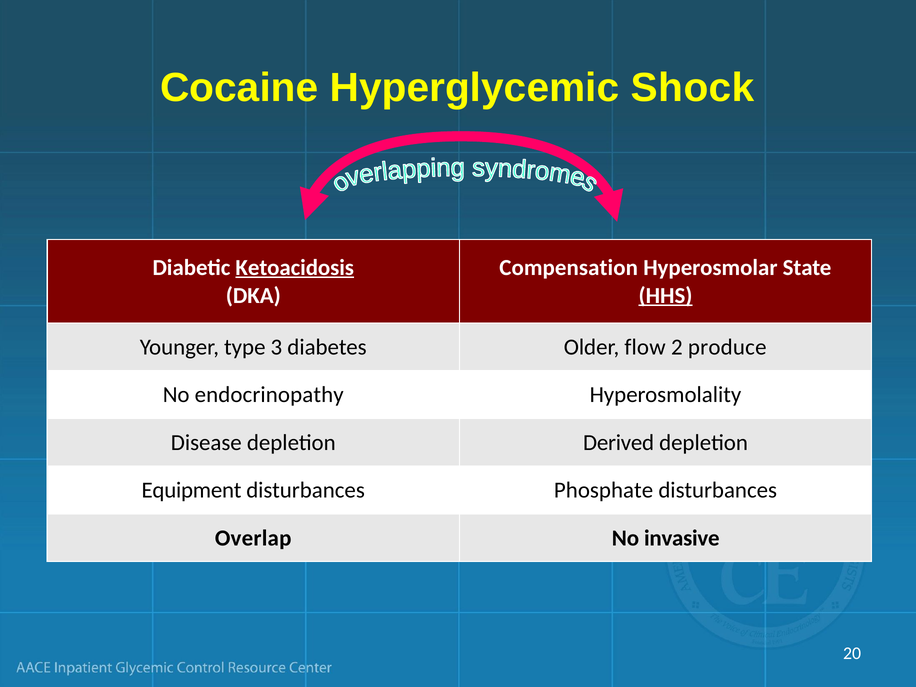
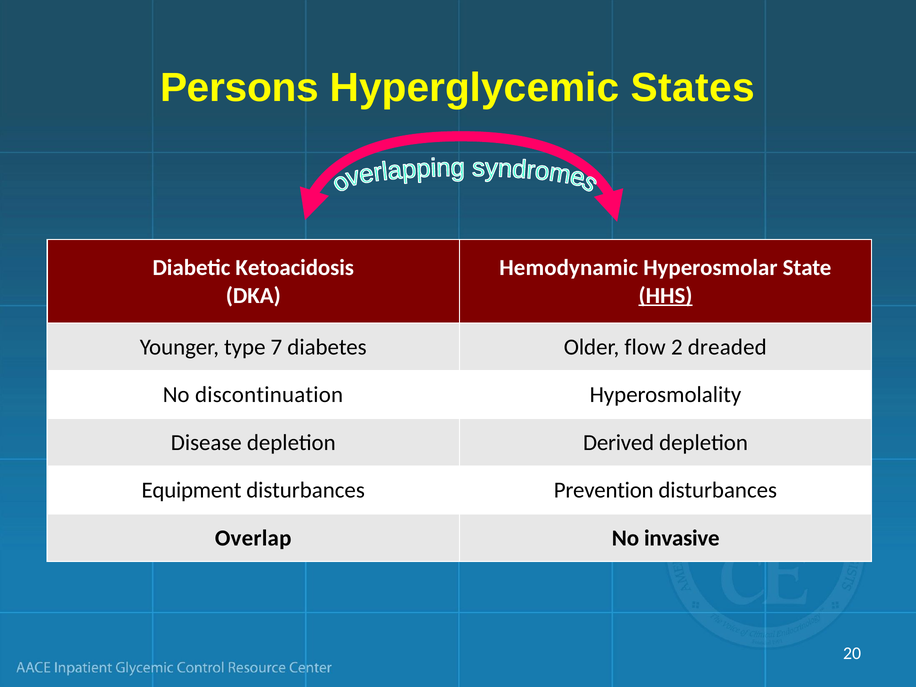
Cocaine: Cocaine -> Persons (239, 88)
Shock: Shock -> States (693, 88)
Ketoacidosis underline: present -> none (295, 268)
Compensation: Compensation -> Hemodynamic (569, 268)
3: 3 -> 7 (276, 347)
produce: produce -> dreaded (727, 347)
endocrinopathy: endocrinopathy -> discontinuation (269, 395)
Phosphate: Phosphate -> Prevention (604, 490)
